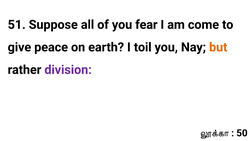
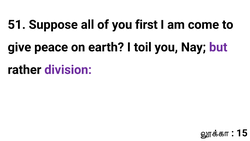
fear: fear -> first (146, 25)
but colour: orange -> purple (218, 47)
50: 50 -> 15 (242, 133)
